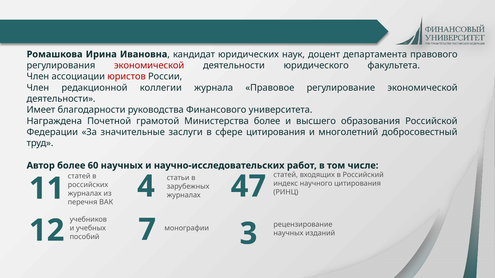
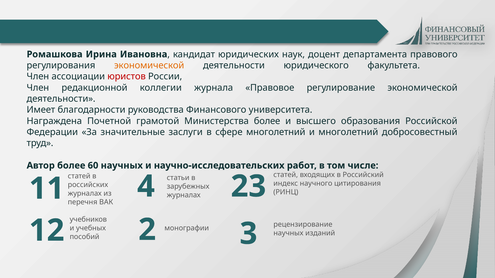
экономической colour: red -> orange (149, 66)
сфере цитирования: цитирования -> многолетний (276, 132)
47: 47 -> 23 (248, 187)
7: 7 -> 2 (147, 230)
